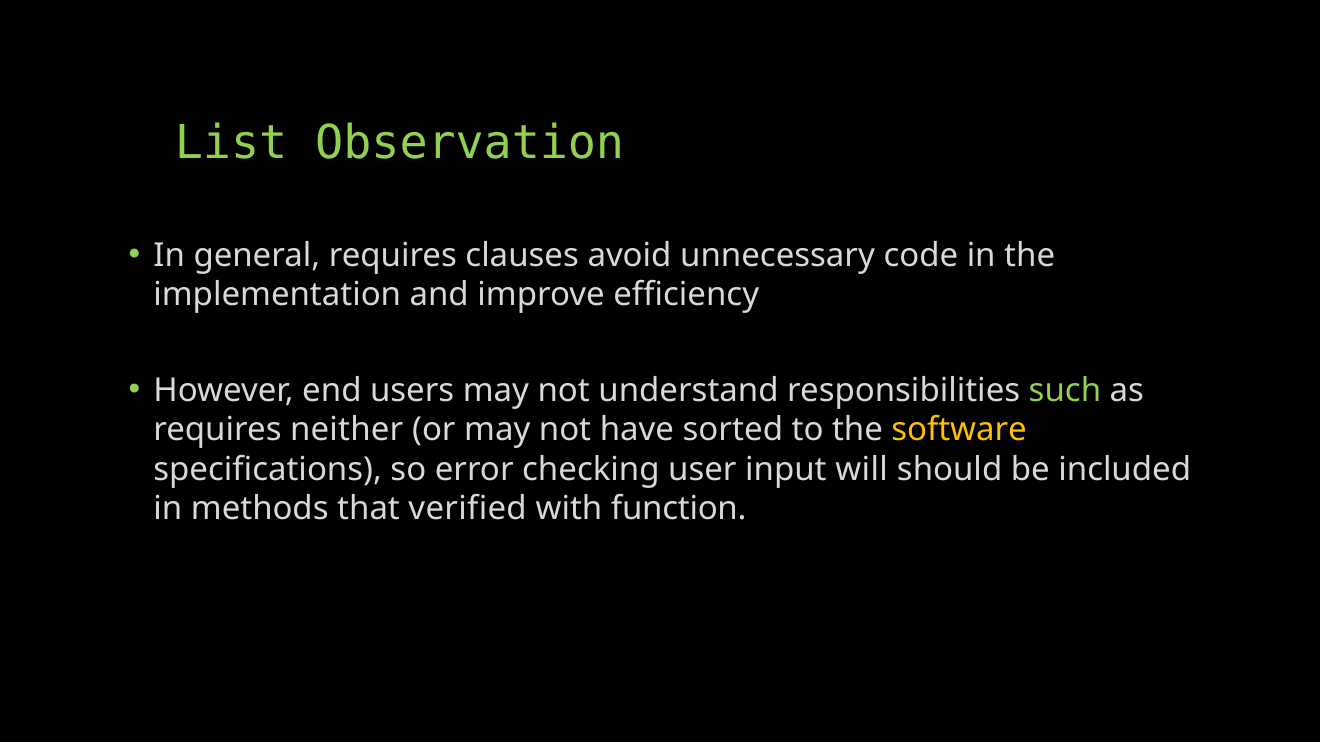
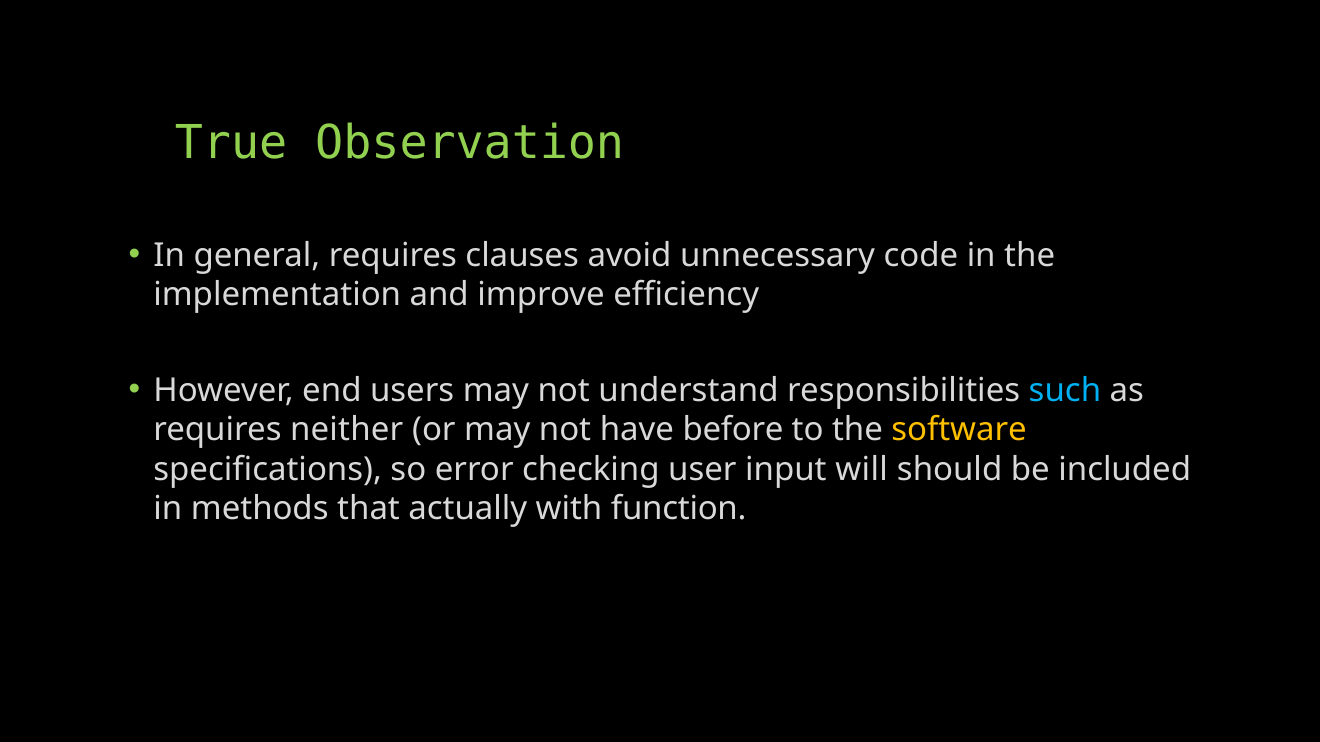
List: List -> True (231, 143)
such colour: light green -> light blue (1065, 391)
sorted: sorted -> before (733, 430)
verified: verified -> actually (468, 509)
